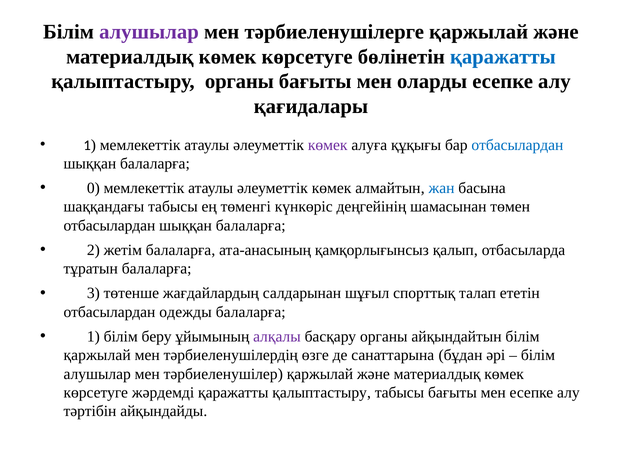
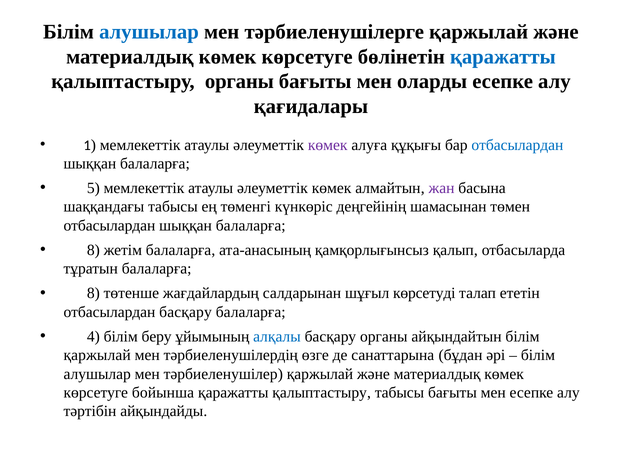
алушылар colour: purple -> blue (149, 32)
0: 0 -> 5 (93, 188)
жан colour: blue -> purple (442, 188)
2: 2 -> 8 (93, 250)
3: 3 -> 8 (93, 293)
спорттық: спорттық -> көрсетуді (424, 293)
отбасылардан одежды: одежды -> басқару (185, 312)
1: 1 -> 4 (93, 336)
алқалы colour: purple -> blue (277, 336)
жәрдемді: жәрдемді -> бойынша (163, 392)
